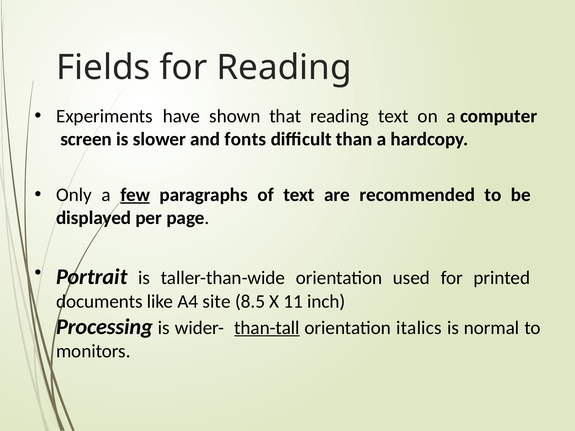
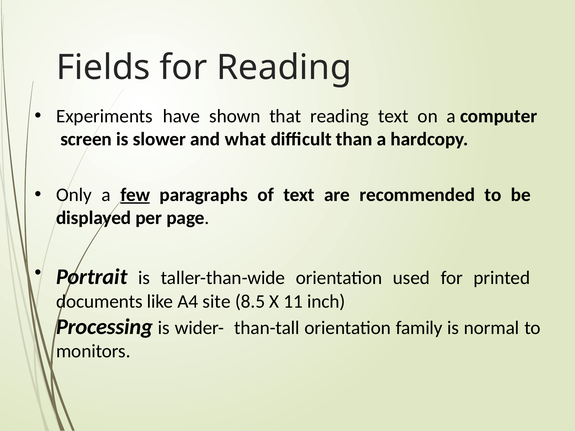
fonts: fonts -> what (245, 139)
than-tall underline: present -> none (267, 328)
italics: italics -> family (419, 328)
